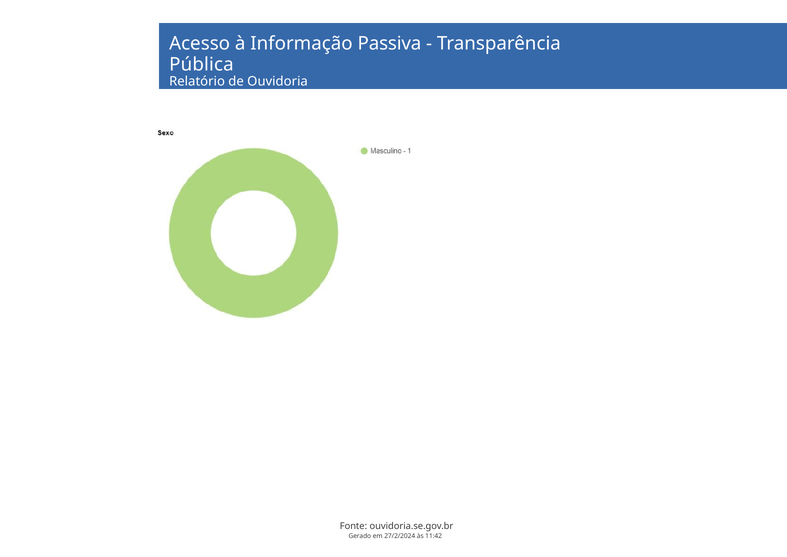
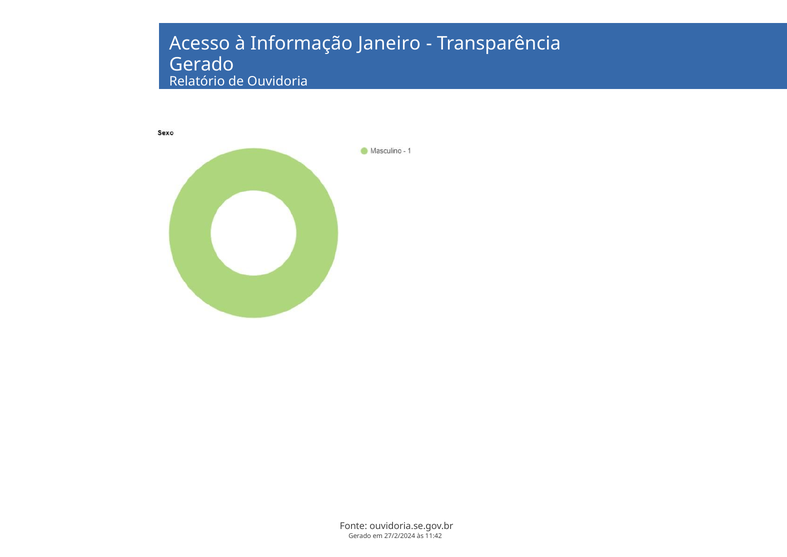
Informação Passiva: Passiva -> Janeiro (389, 43)
Pública: Pública -> Gerado (202, 64)
